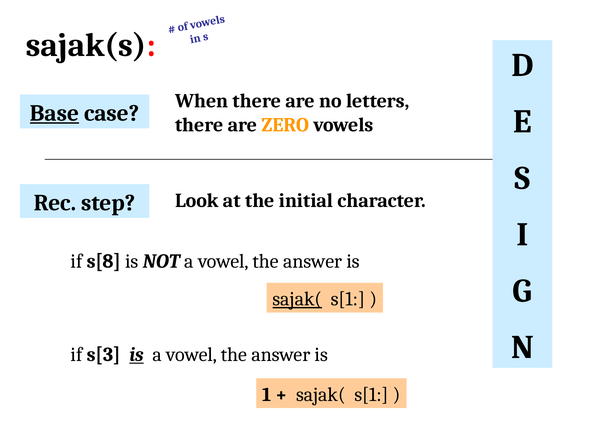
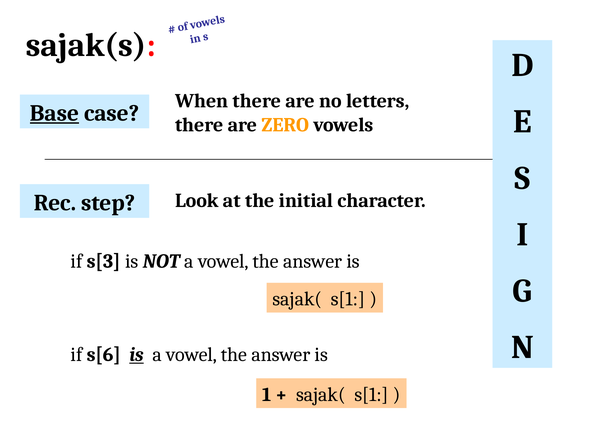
s[8: s[8 -> s[3 (104, 261)
sajak( underline: present -> none (297, 299)
s[3: s[3 -> s[6 (104, 354)
